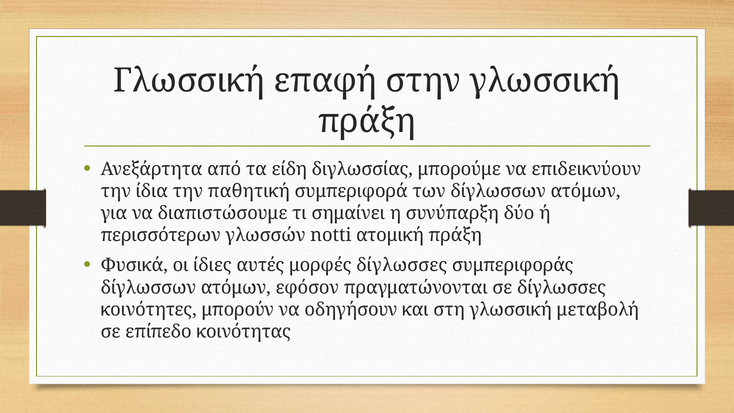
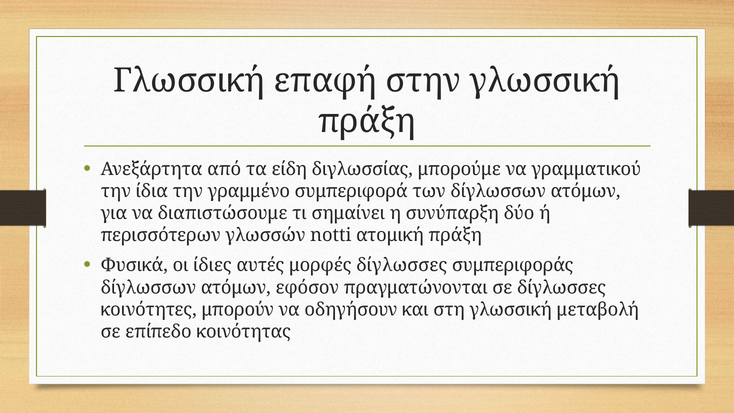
επιδεικνύουν: επιδεικνύουν -> γραμματικού (586, 169)
παθητική: παθητική -> γραμμένο (249, 191)
